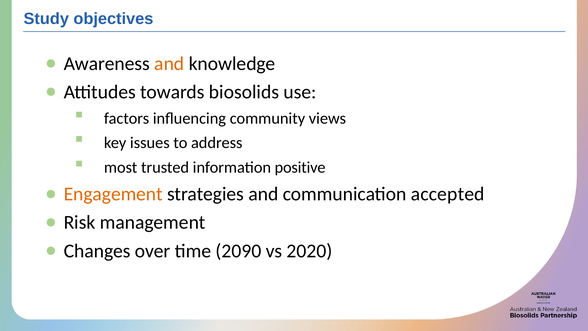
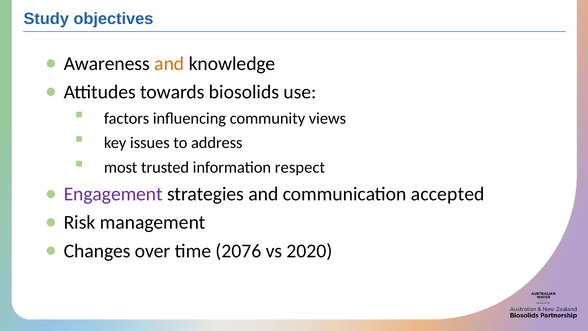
positive: positive -> respect (300, 167)
Engagement colour: orange -> purple (113, 194)
2090: 2090 -> 2076 (238, 251)
